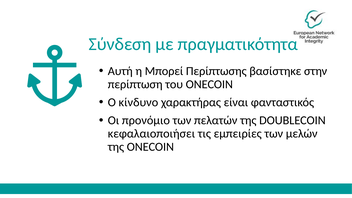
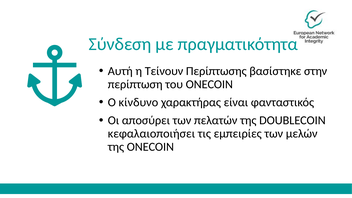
Μπορεί: Μπορεί -> Τείνουν (164, 71)
προνόμιο: προνόμιο -> αποσύρει (146, 120)
